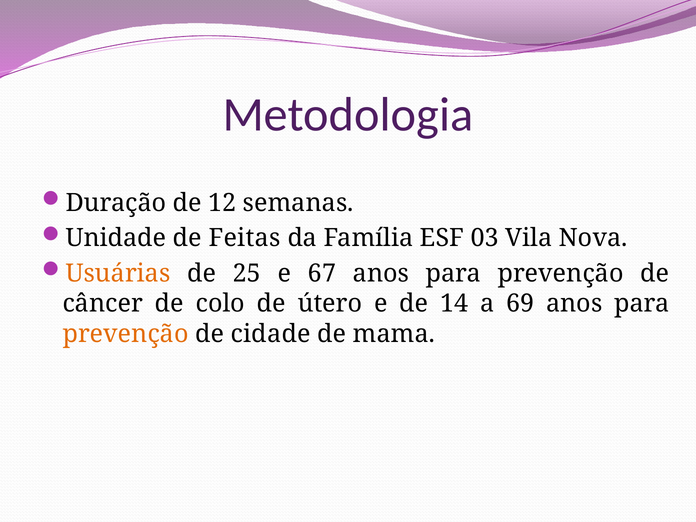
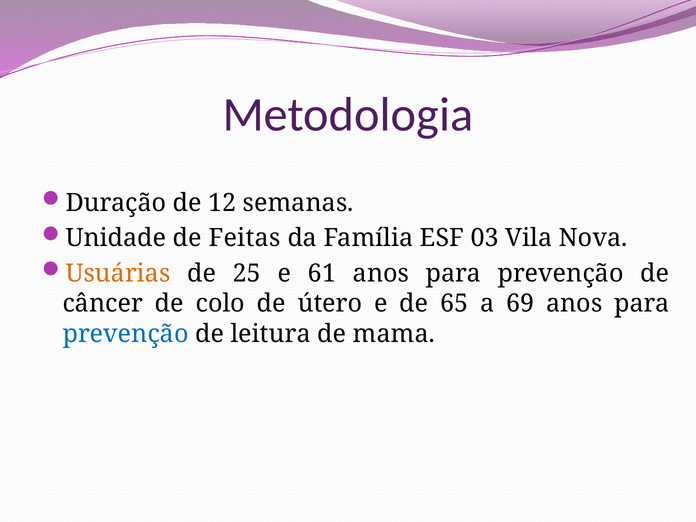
67: 67 -> 61 (322, 273)
14: 14 -> 65 (454, 304)
prevenção colour: orange -> blue (126, 334)
cidade: cidade -> leitura (271, 334)
